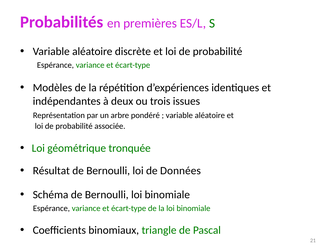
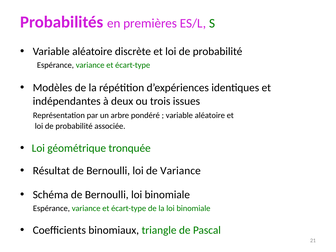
de Données: Données -> Variance (180, 171)
